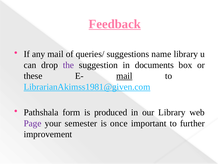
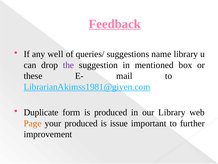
any mail: mail -> well (55, 54)
documents: documents -> mentioned (154, 65)
mail underline: present -> none (124, 76)
Pathshala: Pathshala -> Duplicate (41, 112)
Page colour: purple -> orange (33, 123)
your semester: semester -> produced (81, 123)
once: once -> issue (119, 123)
